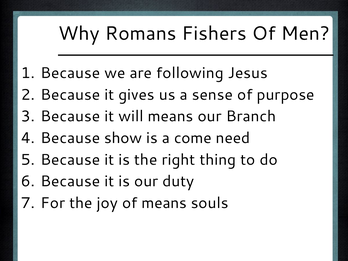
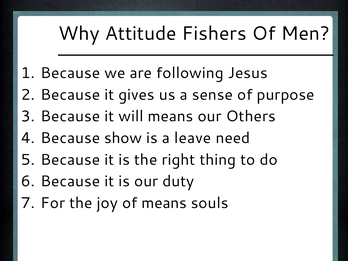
Romans: Romans -> Attitude (141, 34)
Branch: Branch -> Others (251, 116)
come: come -> leave (193, 138)
